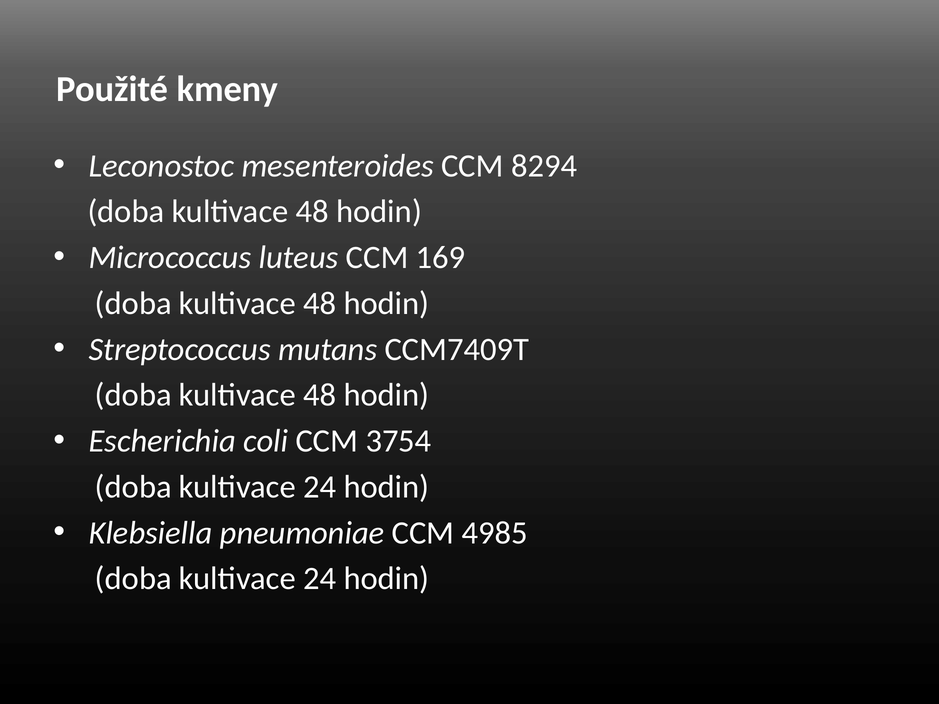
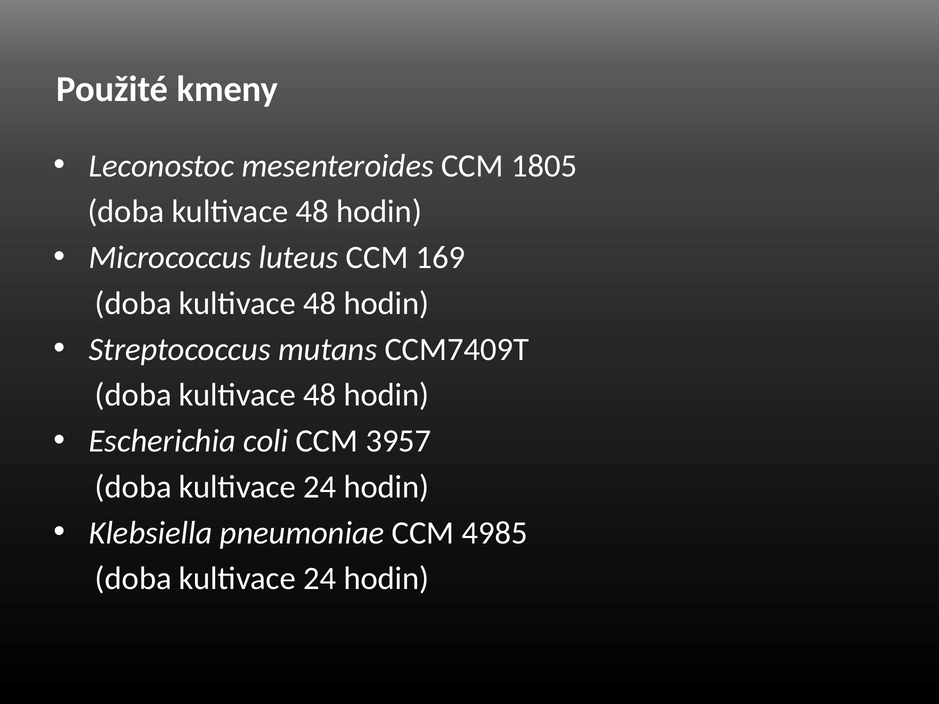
8294: 8294 -> 1805 (544, 166)
3754: 3754 -> 3957 (398, 441)
